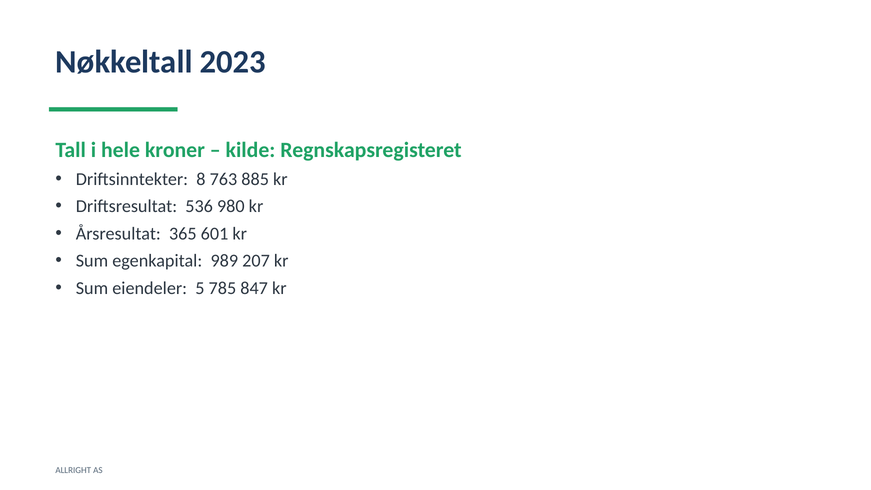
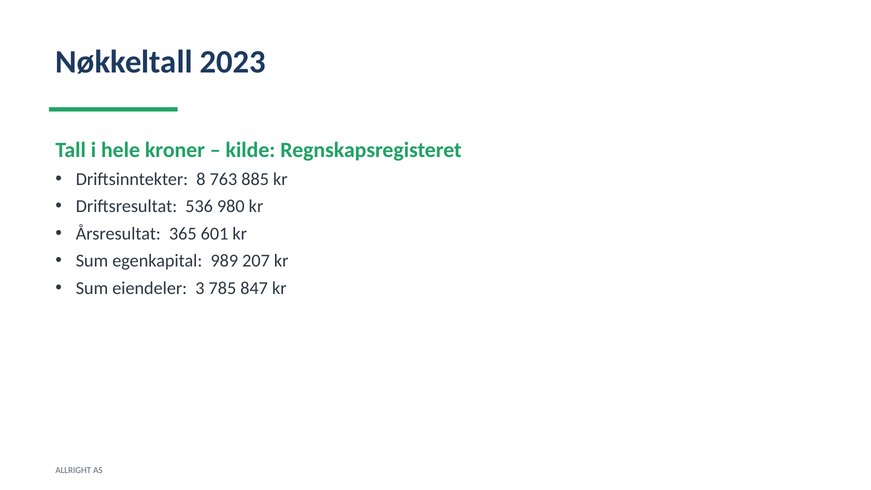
5: 5 -> 3 (200, 288)
